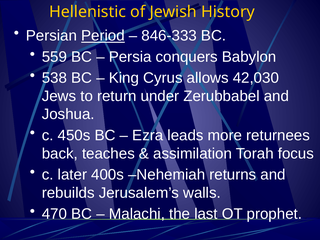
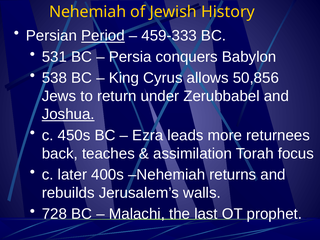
Hellenistic: Hellenistic -> Nehemiah (88, 12)
846-333: 846-333 -> 459-333 (169, 36)
559: 559 -> 531 (54, 57)
42,030: 42,030 -> 50,856 (256, 78)
Joshua underline: none -> present (68, 114)
470: 470 -> 728 (54, 214)
